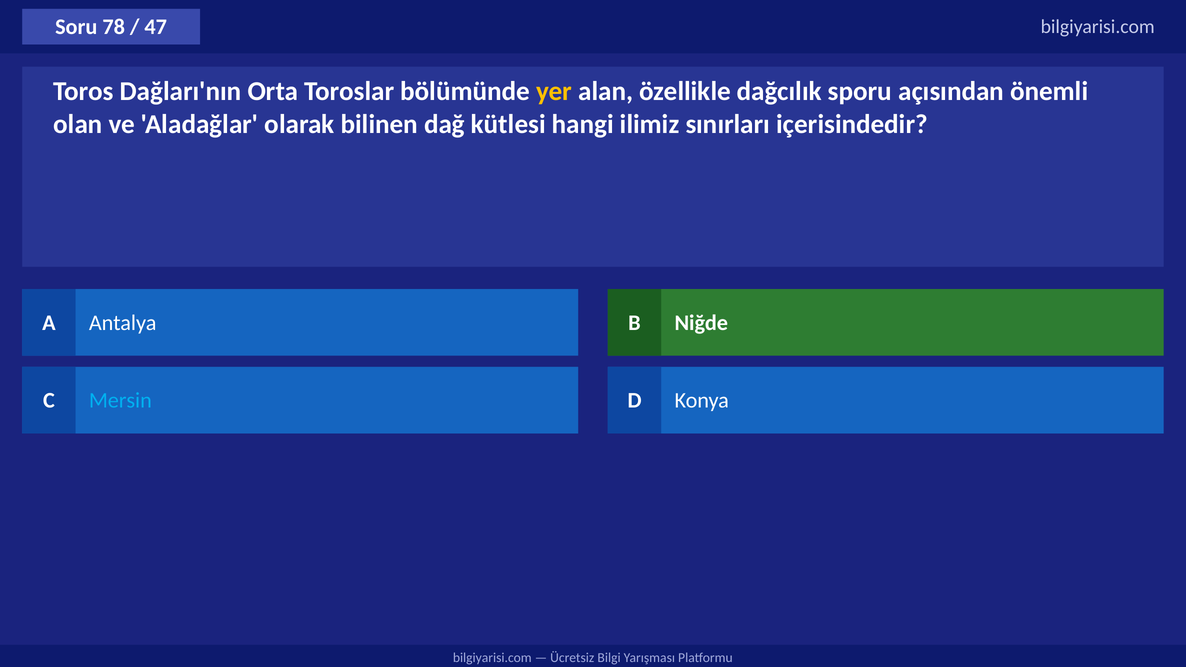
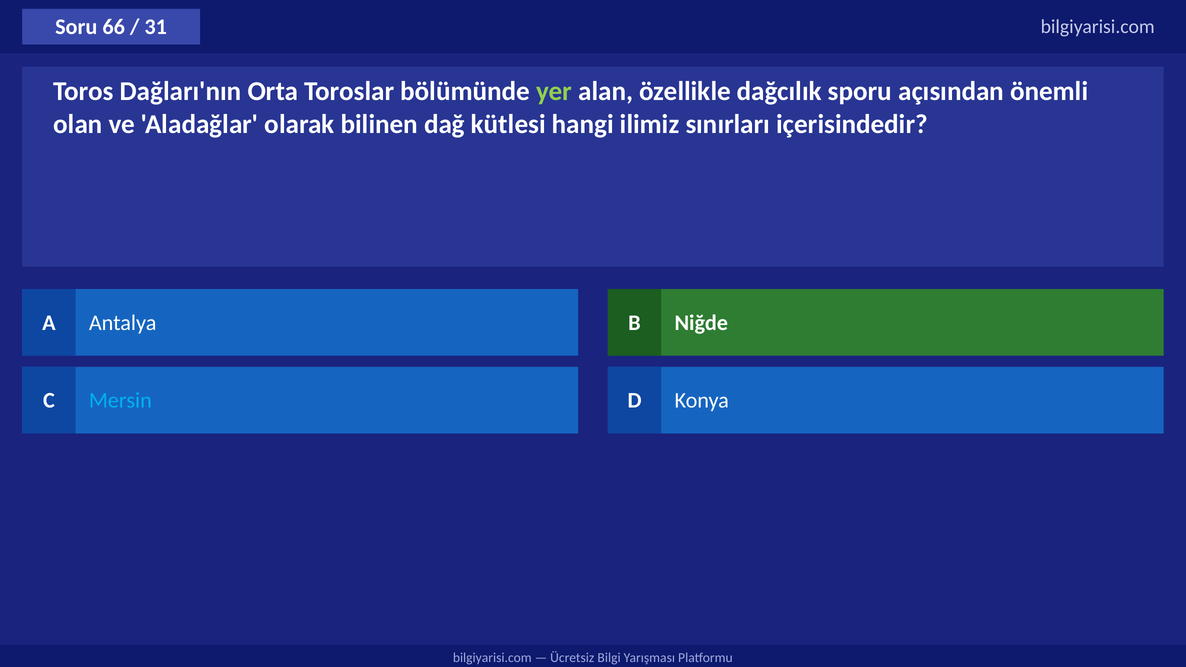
78: 78 -> 66 (114, 27)
47: 47 -> 31 (156, 27)
yer colour: yellow -> light green (554, 91)
